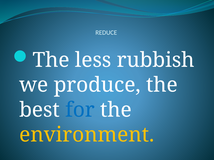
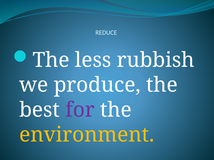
for colour: blue -> purple (80, 110)
